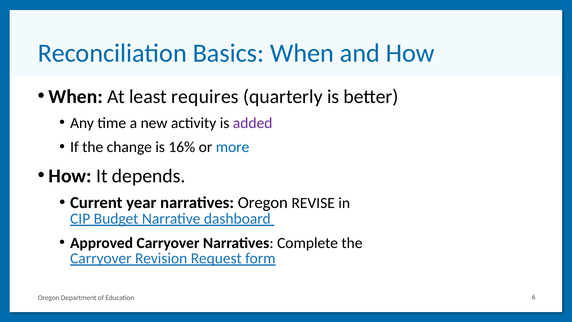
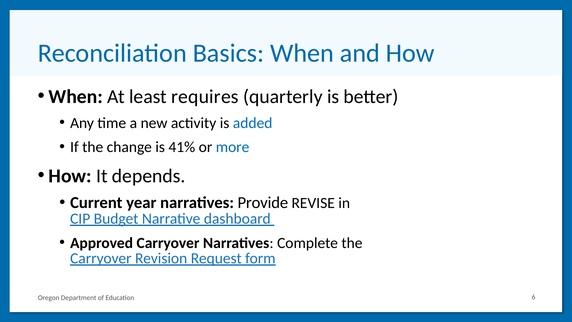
added colour: purple -> blue (253, 123)
16%: 16% -> 41% (182, 147)
narratives Oregon: Oregon -> Provide (263, 203)
